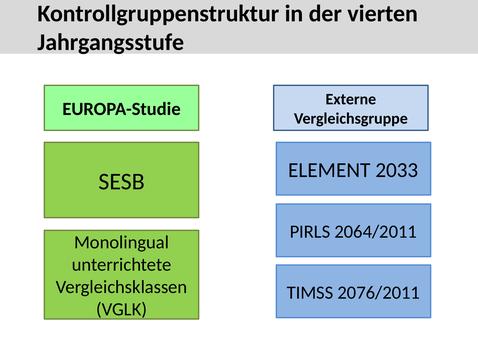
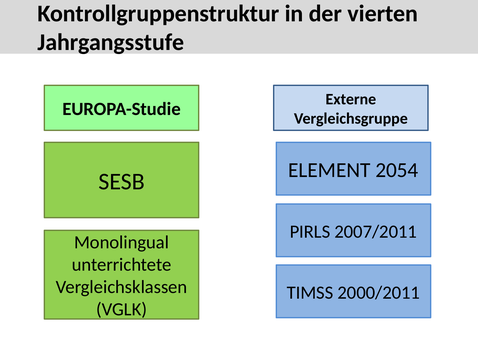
2033: 2033 -> 2054 (397, 170)
2064/2011: 2064/2011 -> 2007/2011 (376, 231)
2076/2011: 2076/2011 -> 2000/2011 (379, 292)
